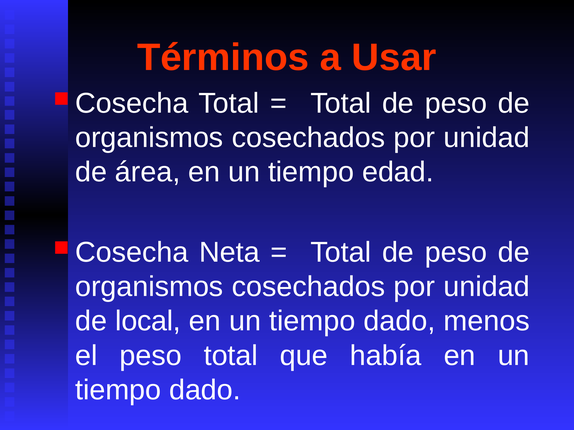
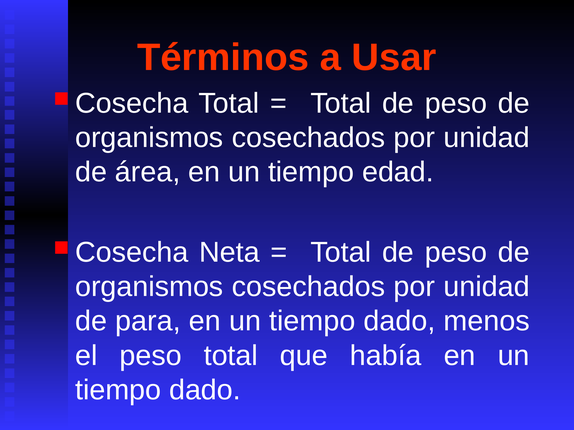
local: local -> para (148, 322)
